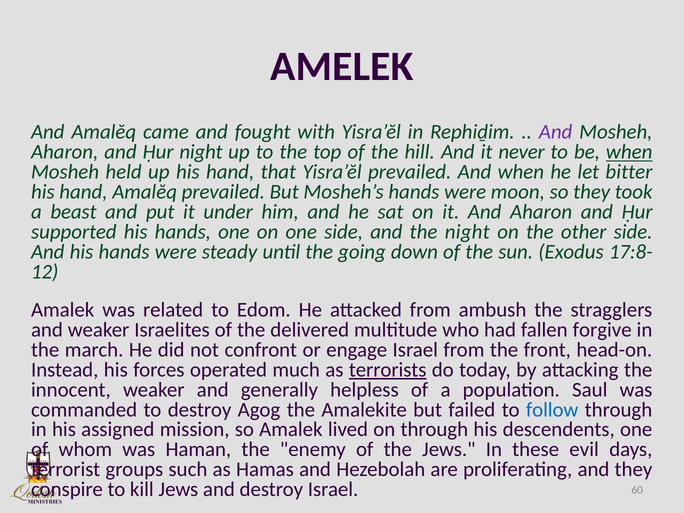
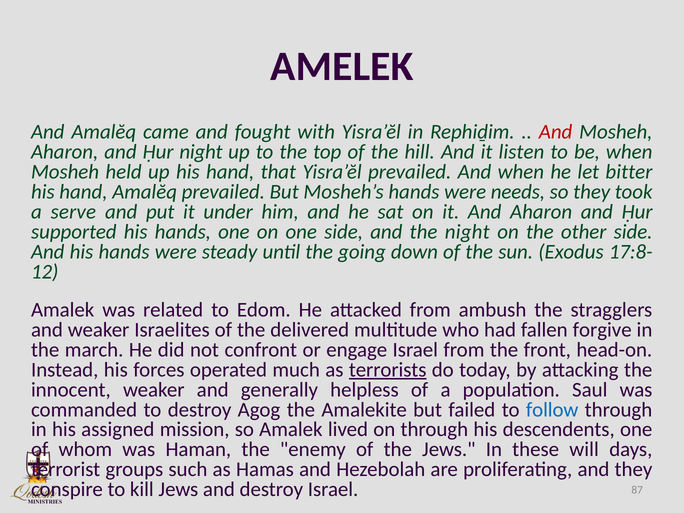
And colour: purple -> red (556, 132)
never: never -> listen (521, 152)
when underline: present -> none (629, 152)
moon: moon -> needs (518, 192)
beast: beast -> serve (73, 212)
evil: evil -> will (584, 450)
60: 60 -> 87 (637, 490)
